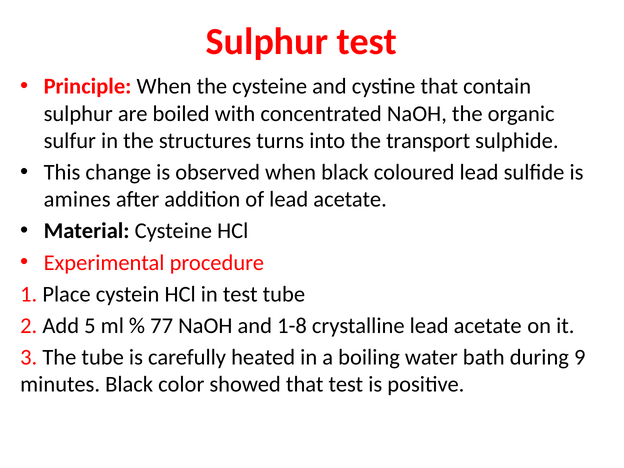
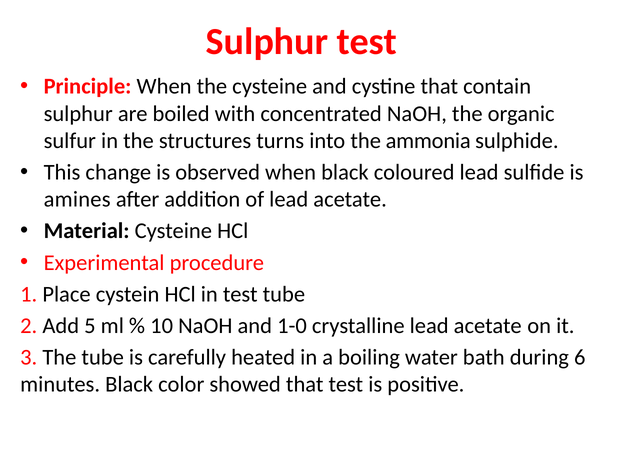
transport: transport -> ammonia (428, 141)
77: 77 -> 10 (162, 326)
1-8: 1-8 -> 1-0 (292, 326)
9: 9 -> 6 (580, 357)
